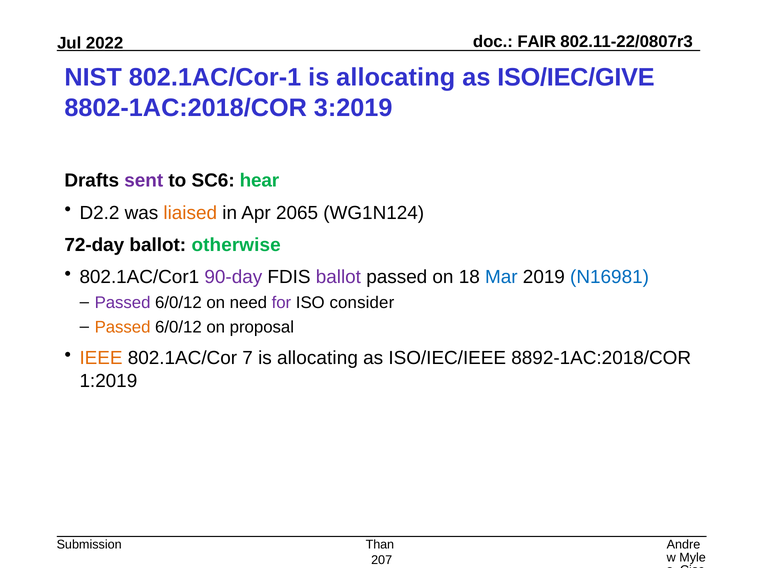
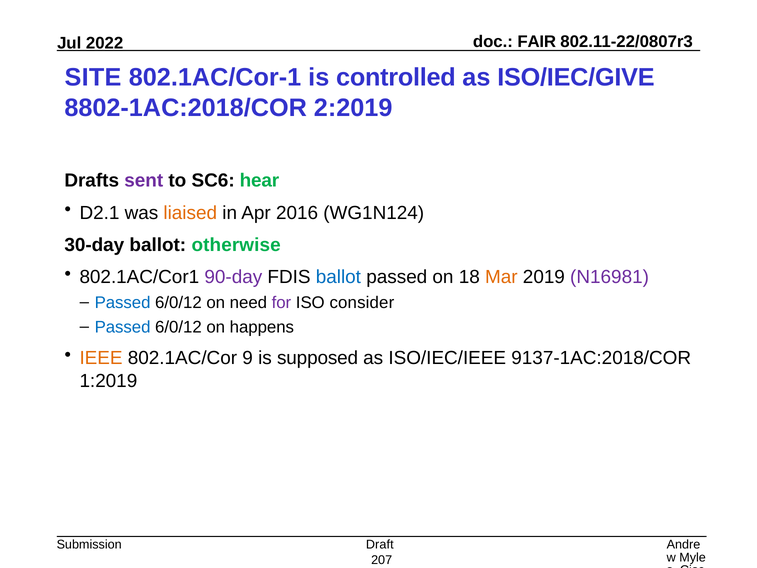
NIST: NIST -> SITE (93, 78)
802.1AC/Cor-1 is allocating: allocating -> controlled (396, 78)
3:2019: 3:2019 -> 2:2019 (353, 108)
D2.2: D2.2 -> D2.1 (99, 213)
2065: 2065 -> 2016 (297, 213)
72-day: 72-day -> 30-day (94, 245)
ballot colour: purple -> blue (338, 277)
Mar colour: blue -> orange (501, 277)
N16981 colour: blue -> purple (610, 277)
Passed colour: purple -> blue (123, 303)
Passed colour: orange -> blue (123, 327)
proposal: proposal -> happens (262, 327)
7: 7 -> 9 (248, 358)
allocating: allocating -> supposed (318, 358)
8892-1AC:2018/COR: 8892-1AC:2018/COR -> 9137-1AC:2018/COR (601, 358)
Than: Than -> Draft (380, 545)
